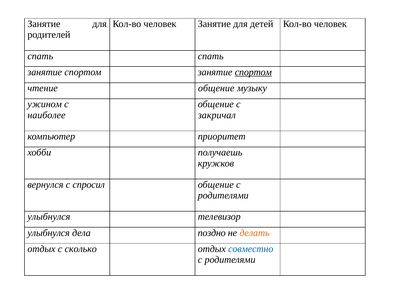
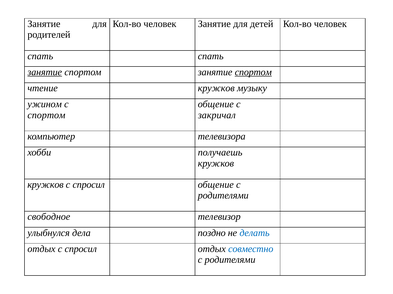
занятие underline: none -> present (45, 72)
чтение общение: общение -> кружков (216, 88)
наиболее: наиболее -> спортом (46, 115)
приоритет: приоритет -> телевизора (222, 137)
вернулся: вернулся -> кружков (45, 185)
улыбнулся: улыбнулся -> свободное (49, 217)
делать colour: orange -> blue (255, 233)
отдых с сколько: сколько -> спросил (81, 250)
